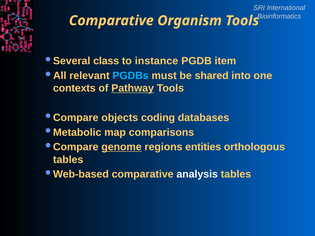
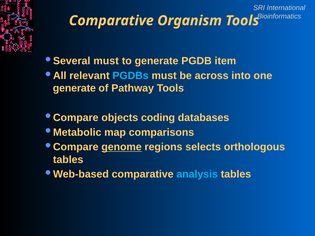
class: class -> must (106, 61)
to instance: instance -> generate (157, 61)
shared: shared -> across (212, 76)
contexts: contexts -> generate (74, 88)
Pathway underline: present -> none (133, 88)
entities: entities -> selects (203, 147)
analysis colour: white -> light blue (197, 174)
